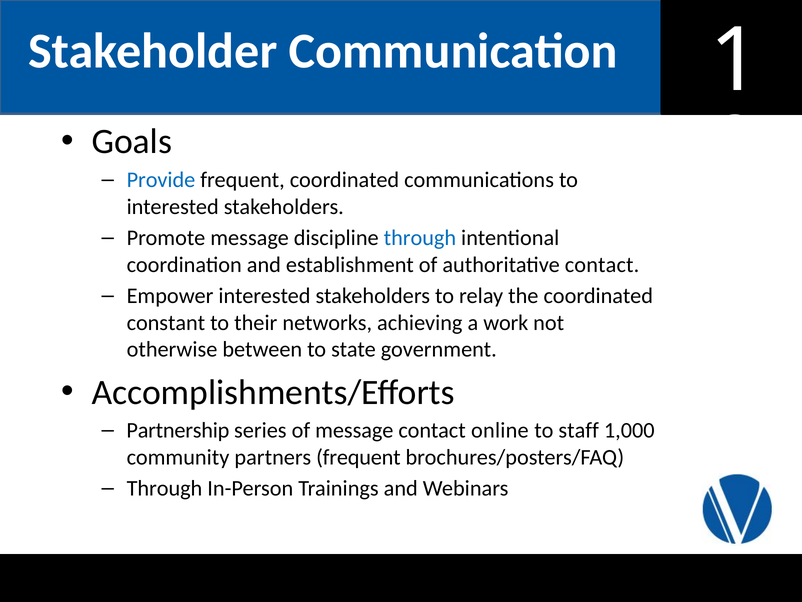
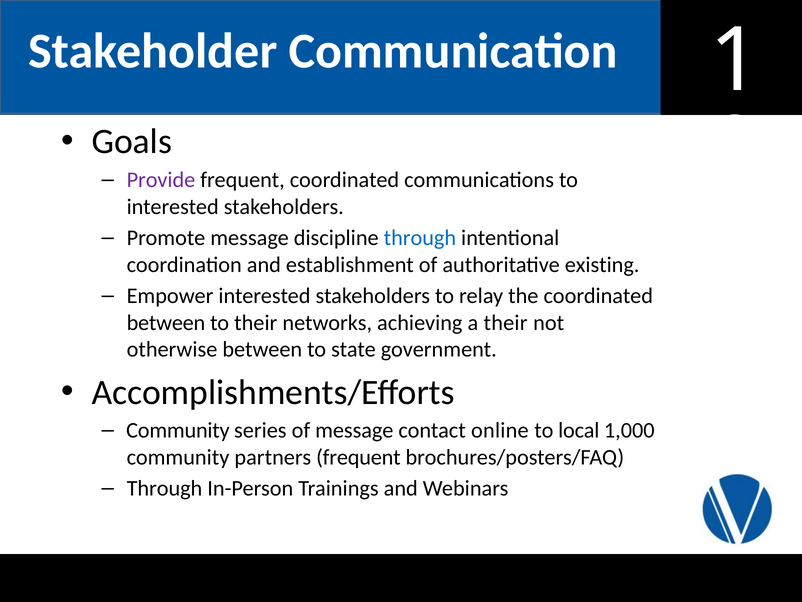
Provide colour: blue -> purple (161, 180)
authoritative contact: contact -> existing (602, 264)
constant: constant -> between (166, 322)
a work: work -> their (506, 322)
Partnership: Partnership -> Community (178, 430)
staff: staff -> local (579, 430)
